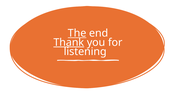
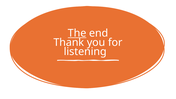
Thank underline: present -> none (69, 42)
